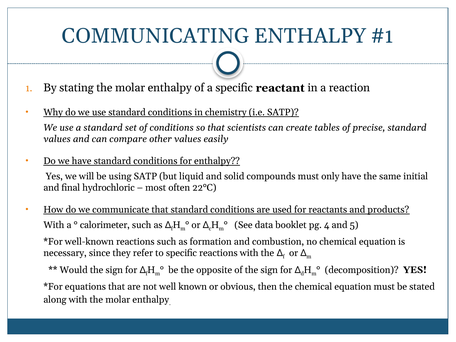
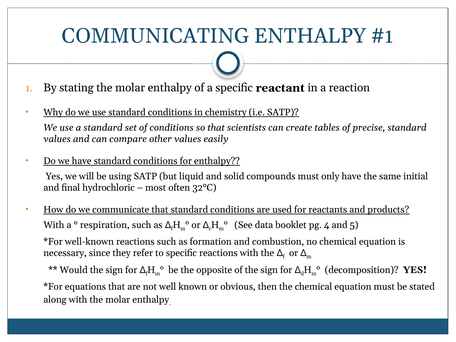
22°C: 22°C -> 32°C (204, 188)
calorimeter: calorimeter -> respiration (105, 225)
